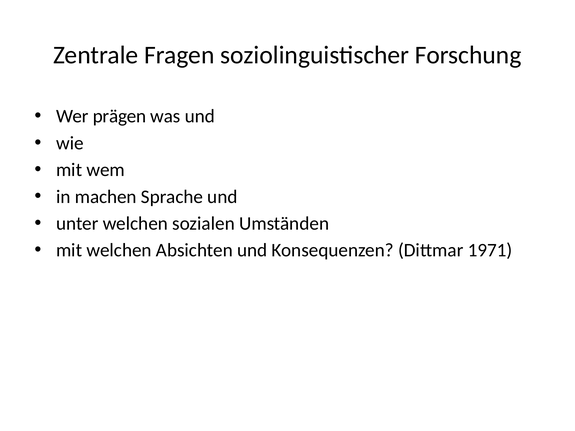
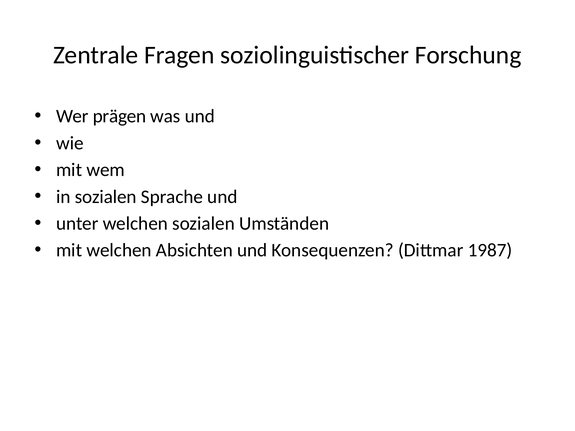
in machen: machen -> sozialen (106, 197)
1971: 1971 -> 1987 (490, 250)
